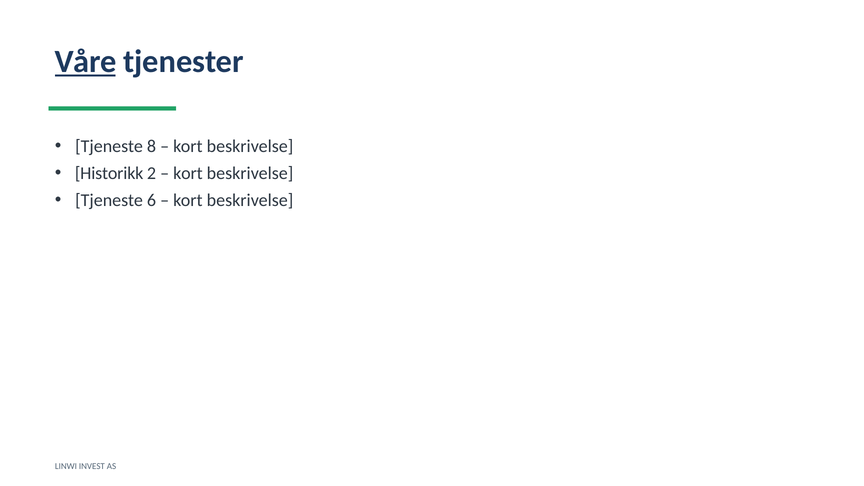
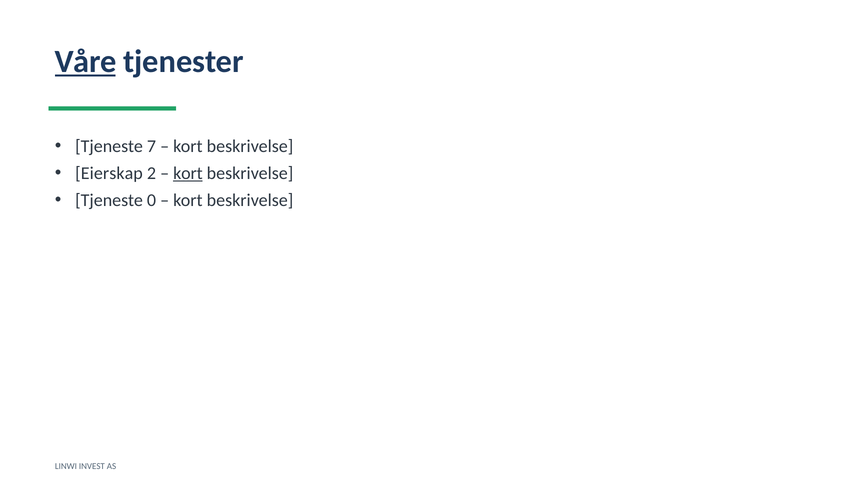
8: 8 -> 7 (151, 146)
Historikk: Historikk -> Eierskap (109, 173)
kort underline: none -> present (188, 173)
6: 6 -> 0 (151, 200)
